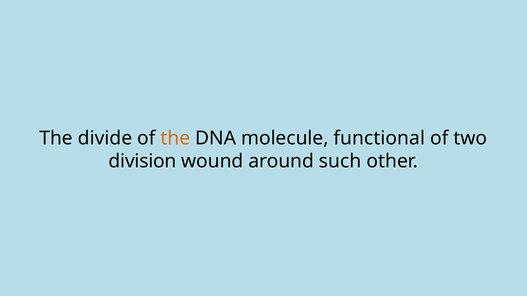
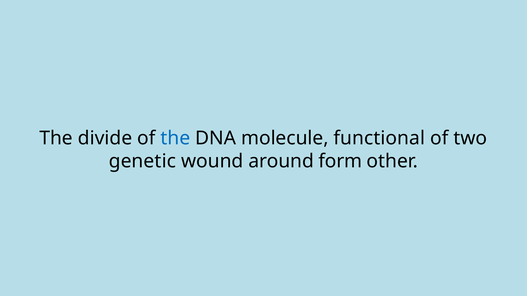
the colour: orange -> blue (175, 138)
division: division -> genetic (142, 161)
such: such -> form (340, 161)
